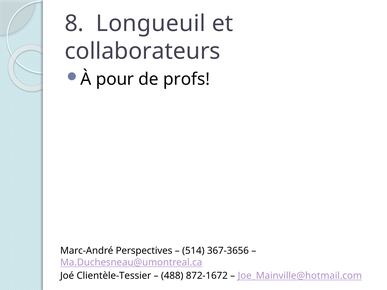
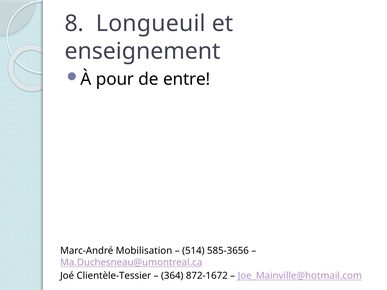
collaborateurs: collaborateurs -> enseignement (143, 51)
profs: profs -> entre (187, 79)
Perspectives: Perspectives -> Mobilisation (144, 251)
367-3656: 367-3656 -> 585-3656 (228, 251)
488: 488 -> 364 (172, 276)
